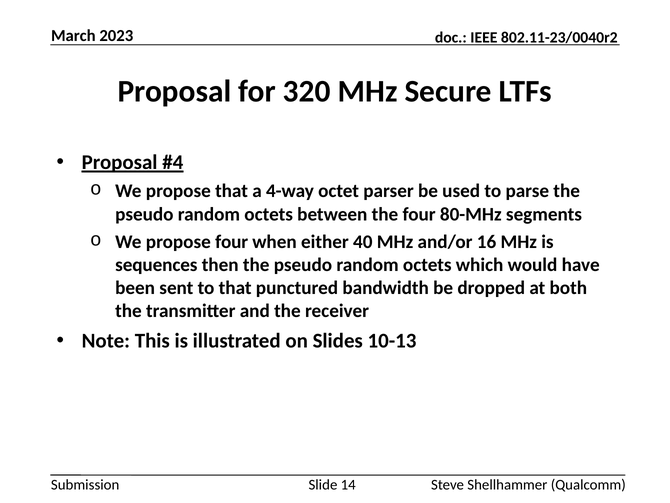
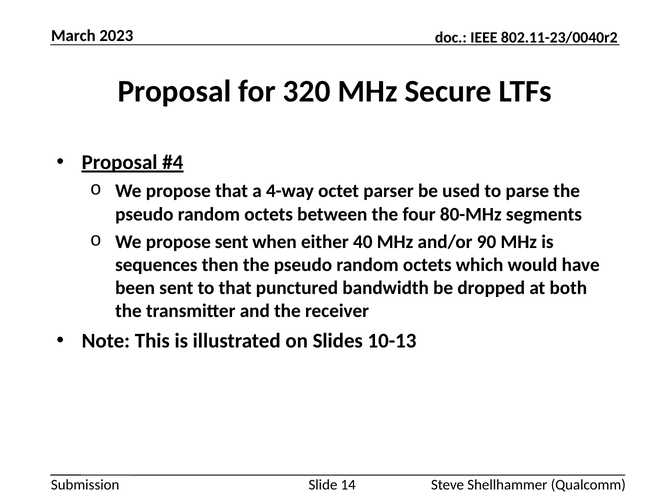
propose four: four -> sent (232, 242)
16: 16 -> 90 (487, 242)
